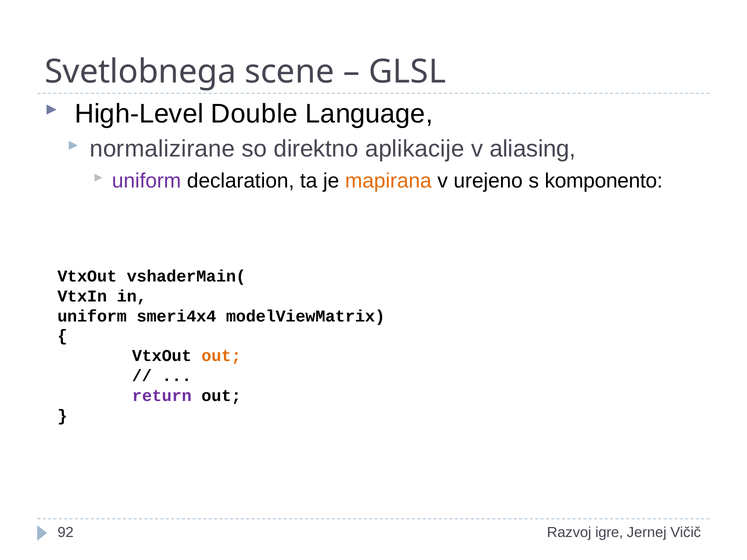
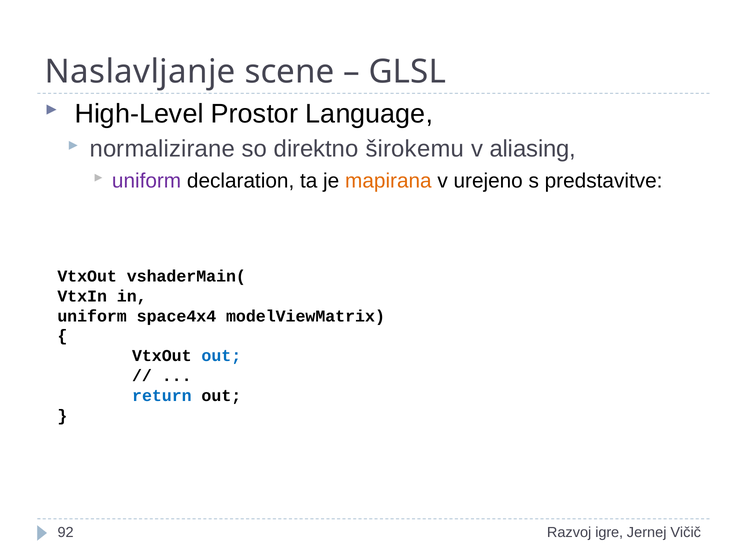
Svetlobnega: Svetlobnega -> Naslavljanje (140, 72)
Double: Double -> Prostor (254, 114)
aplikacije: aplikacije -> širokemu (415, 149)
komponento: komponento -> predstavitve (604, 181)
smeri4x4: smeri4x4 -> space4x4 (176, 316)
out colour: orange -> blue (221, 356)
return colour: purple -> blue (162, 396)
